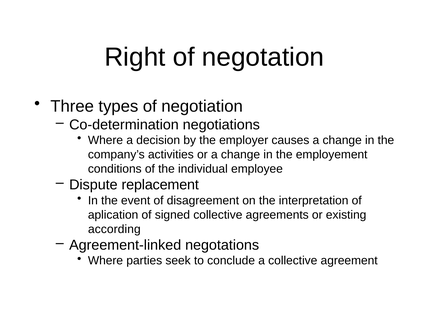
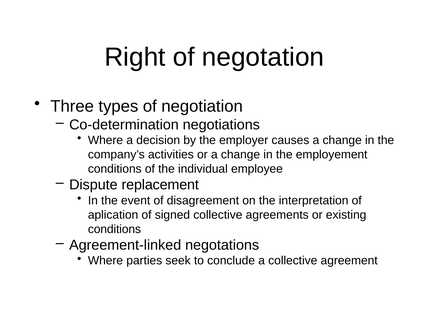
according: according -> conditions (114, 229)
